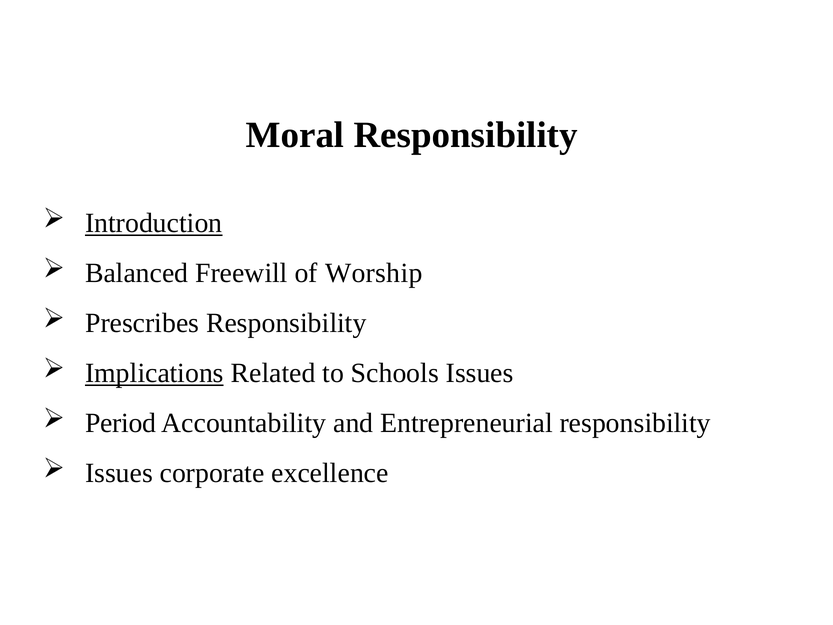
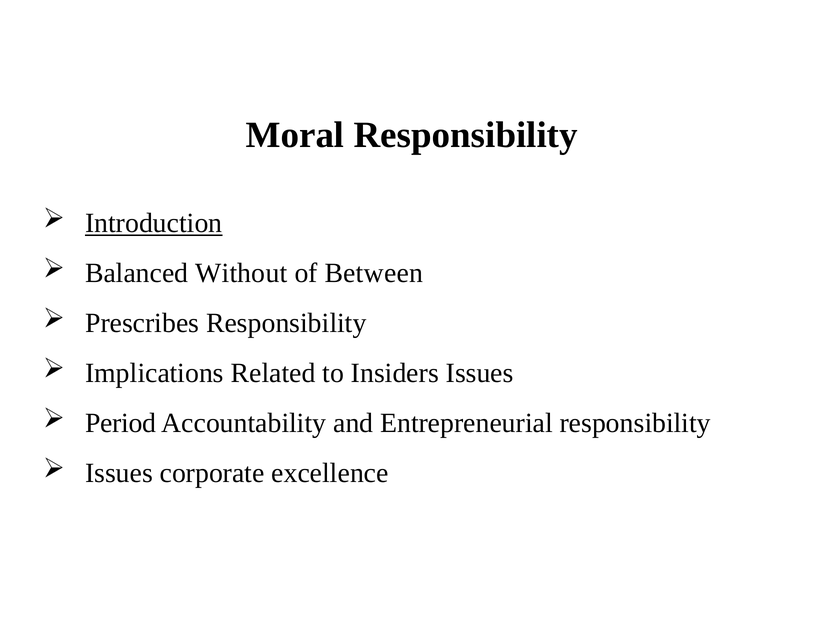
Freewill: Freewill -> Without (241, 273)
Worship: Worship -> Between (374, 273)
Implications underline: present -> none (154, 373)
Schools: Schools -> Insiders (395, 373)
